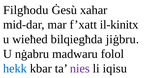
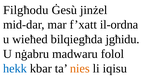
xahar: xahar -> jinżel (94, 10)
il-kinitx: il-kinitx -> il-ordna (119, 25)
jiġbru: jiġbru -> jgħidu (123, 40)
nies colour: purple -> orange (80, 69)
